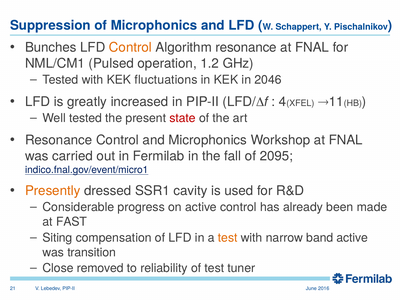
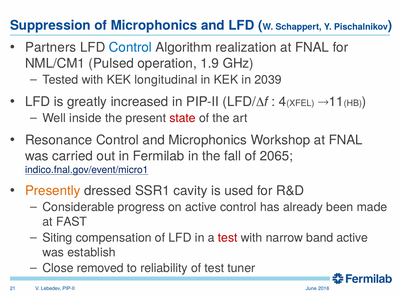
Bunches: Bunches -> Partners (51, 47)
Control colour: orange -> blue (130, 47)
Algorithm resonance: resonance -> realization (246, 47)
1.2: 1.2 -> 1.9 (210, 63)
fluctuations: fluctuations -> longitudinal (166, 80)
2046: 2046 -> 2039 (268, 80)
Well tested: tested -> inside (86, 118)
2095: 2095 -> 2065 (276, 156)
test colour: orange -> red (228, 238)
transition: transition -> establish (92, 252)
